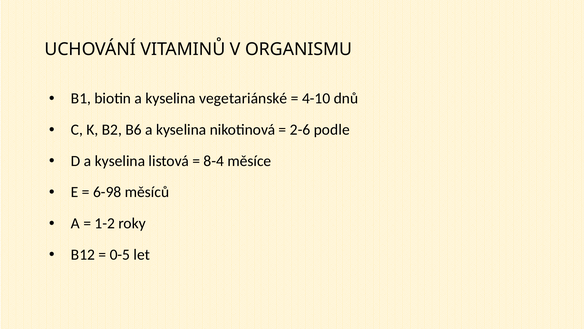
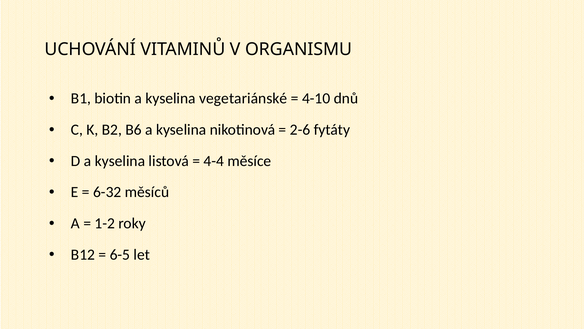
podle: podle -> fytáty (332, 130)
8-4: 8-4 -> 4-4 (214, 161)
6-98: 6-98 -> 6-32 (107, 192)
0-5: 0-5 -> 6-5 (120, 254)
